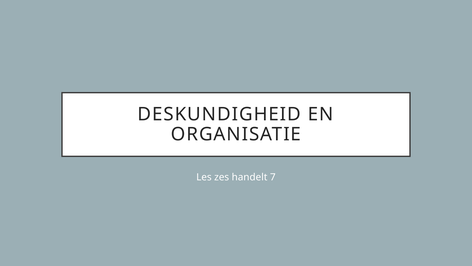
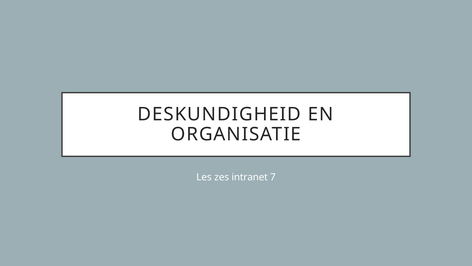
handelt: handelt -> intranet (250, 177)
